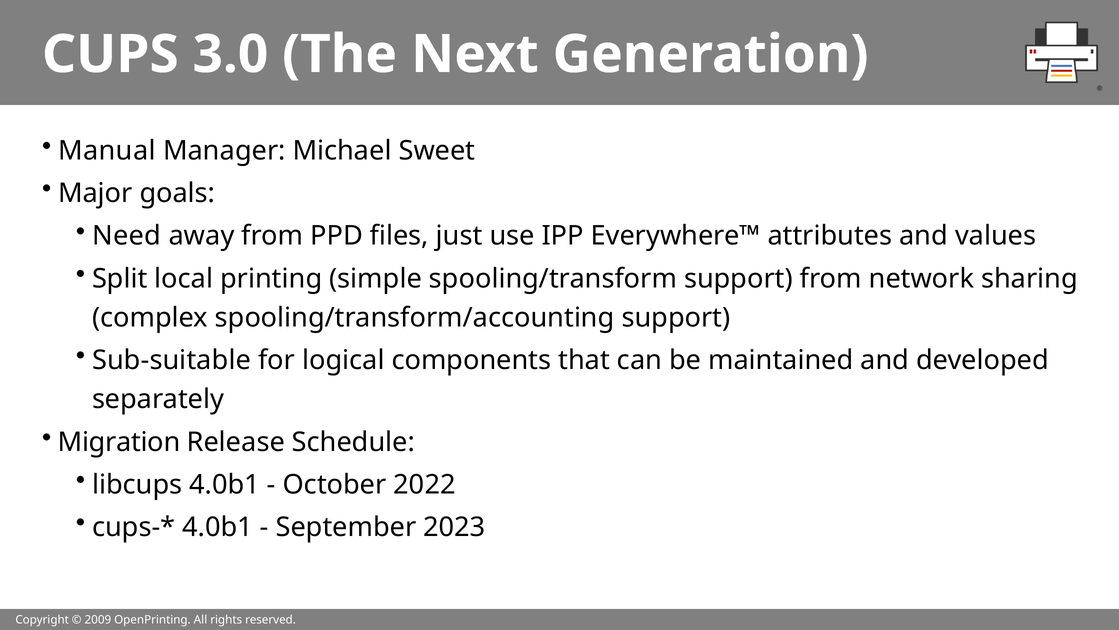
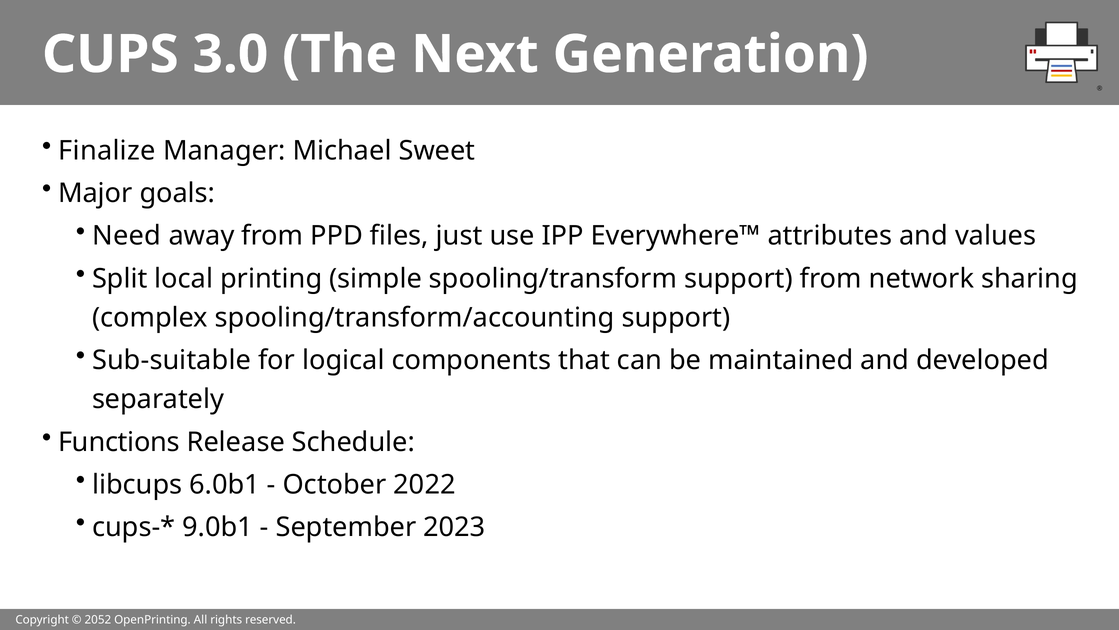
Manual: Manual -> Finalize (107, 151)
Migration: Migration -> Functions (119, 442)
libcups 4.0b1: 4.0b1 -> 6.0b1 (225, 485)
4.0b1: 4.0b1 -> 9.0b1 (218, 527)
2009: 2009 -> 2052 (98, 620)
